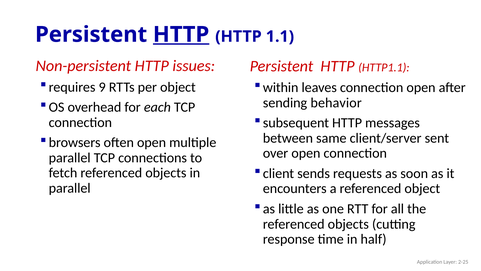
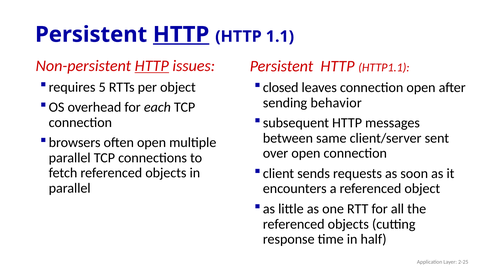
HTTP underline: none -> present (152, 66)
9: 9 -> 5 (102, 87)
within: within -> closed (281, 87)
